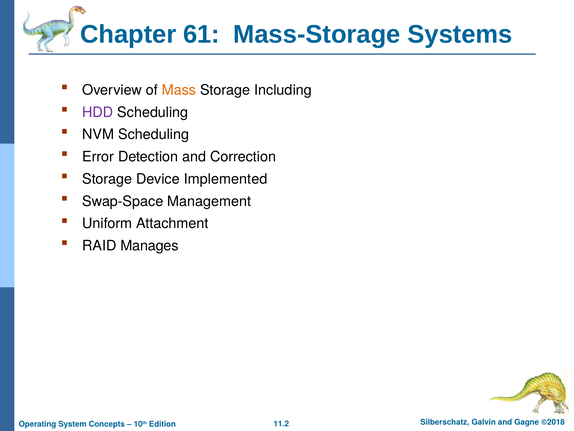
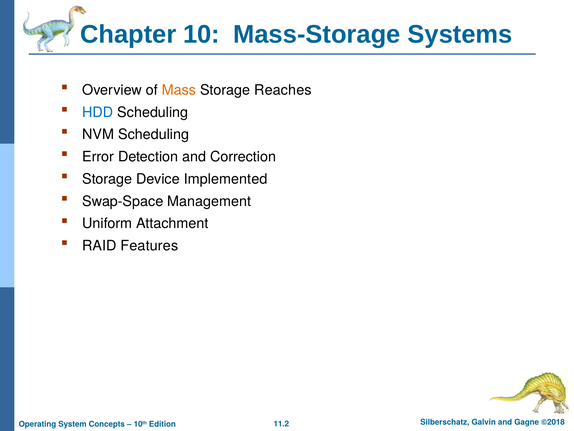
61: 61 -> 10 (201, 34)
Including: Including -> Reaches (283, 90)
HDD colour: purple -> blue (98, 112)
Manages: Manages -> Features (149, 246)
